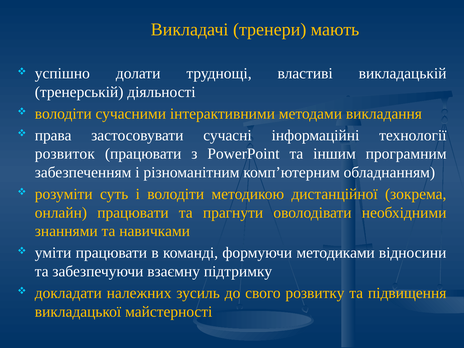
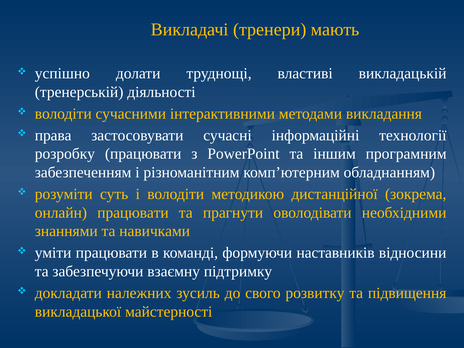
розвиток: розвиток -> розробку (65, 154)
методиками: методиками -> наставників (336, 253)
